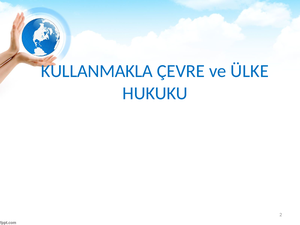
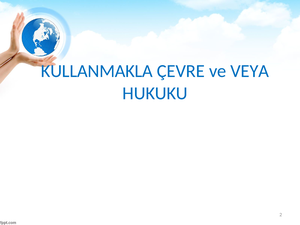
ÜLKE: ÜLKE -> VEYA (250, 71)
